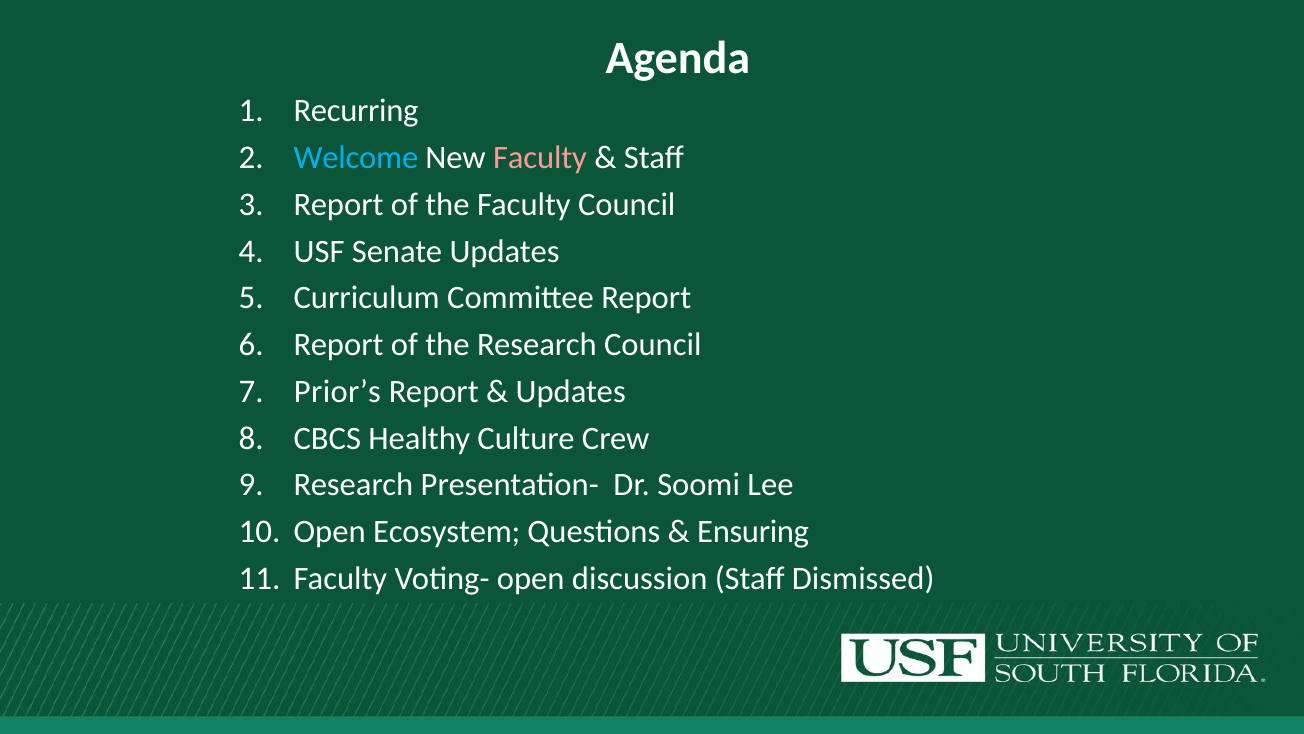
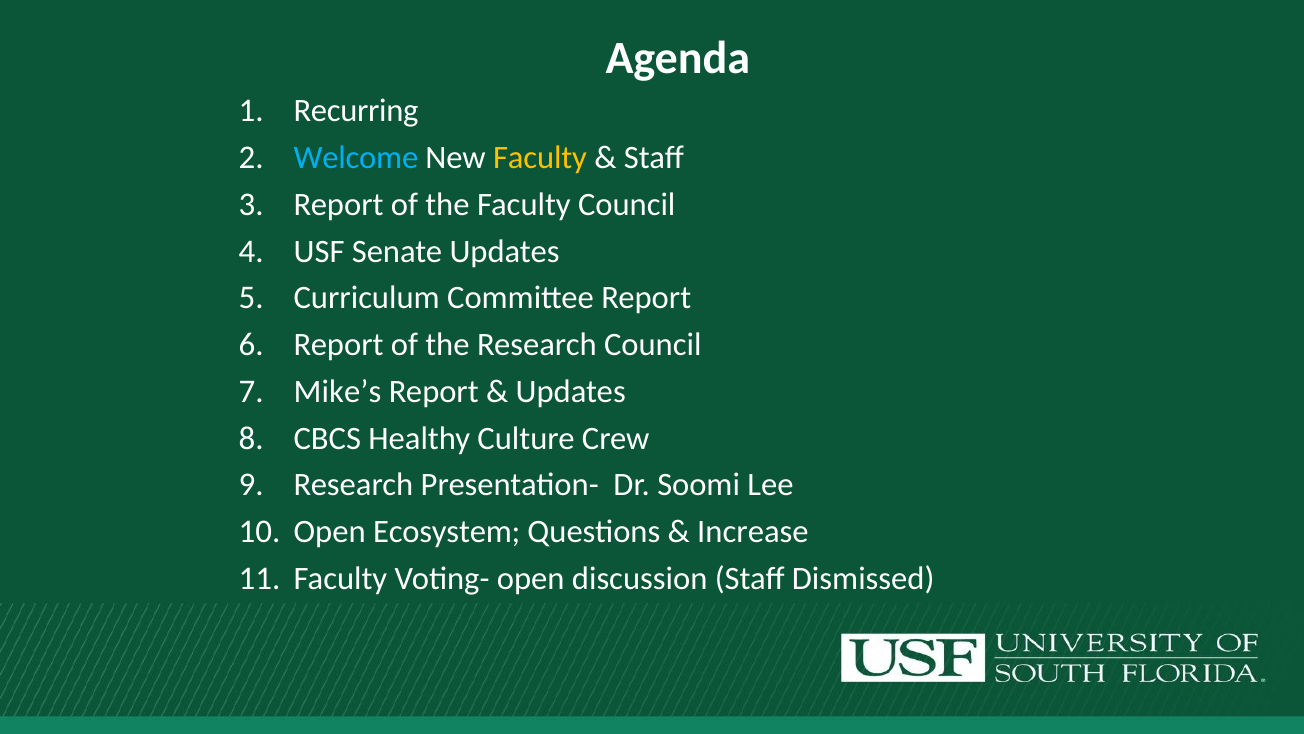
Faculty colour: pink -> yellow (540, 158)
Prior’s: Prior’s -> Mike’s (338, 391)
Ensuring: Ensuring -> Increase (753, 532)
